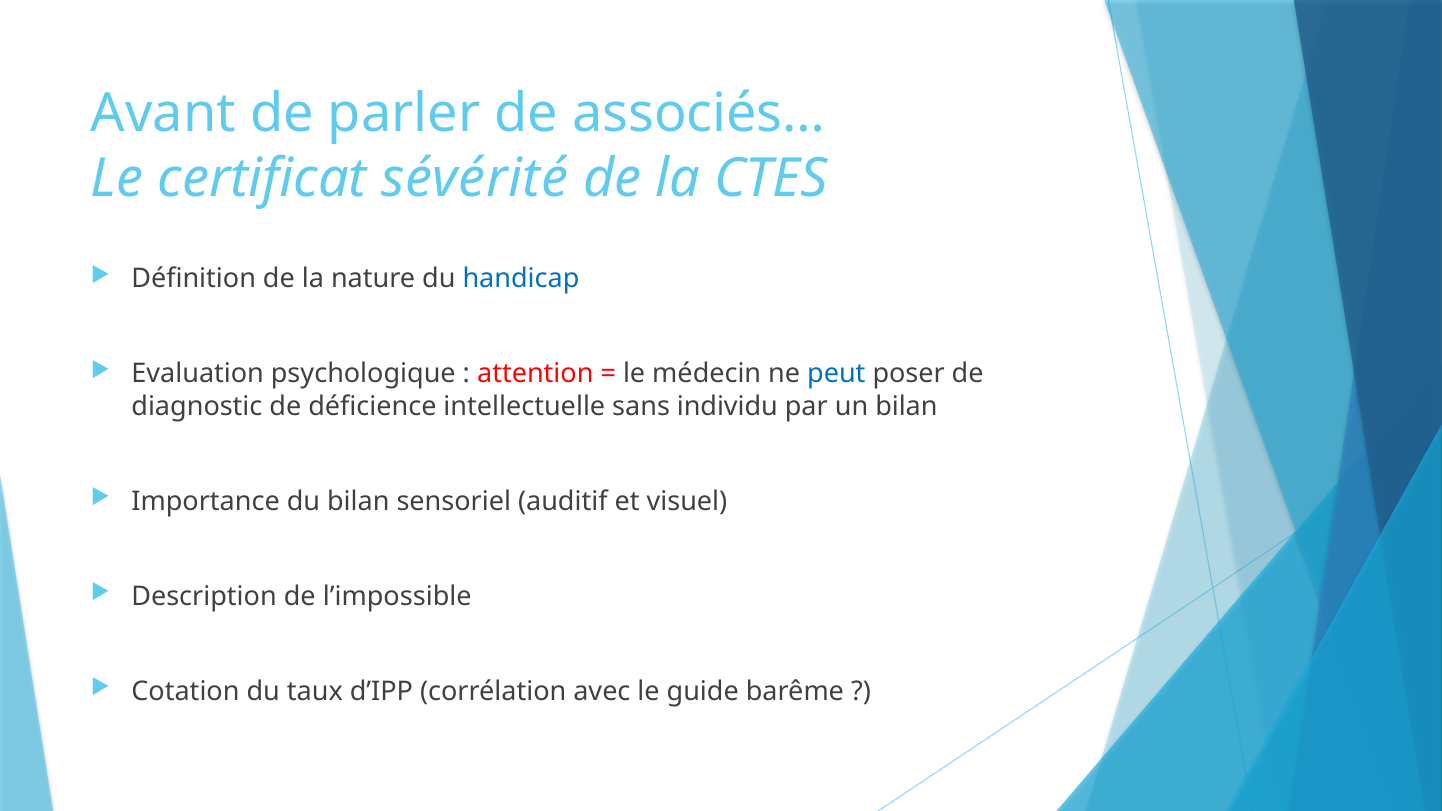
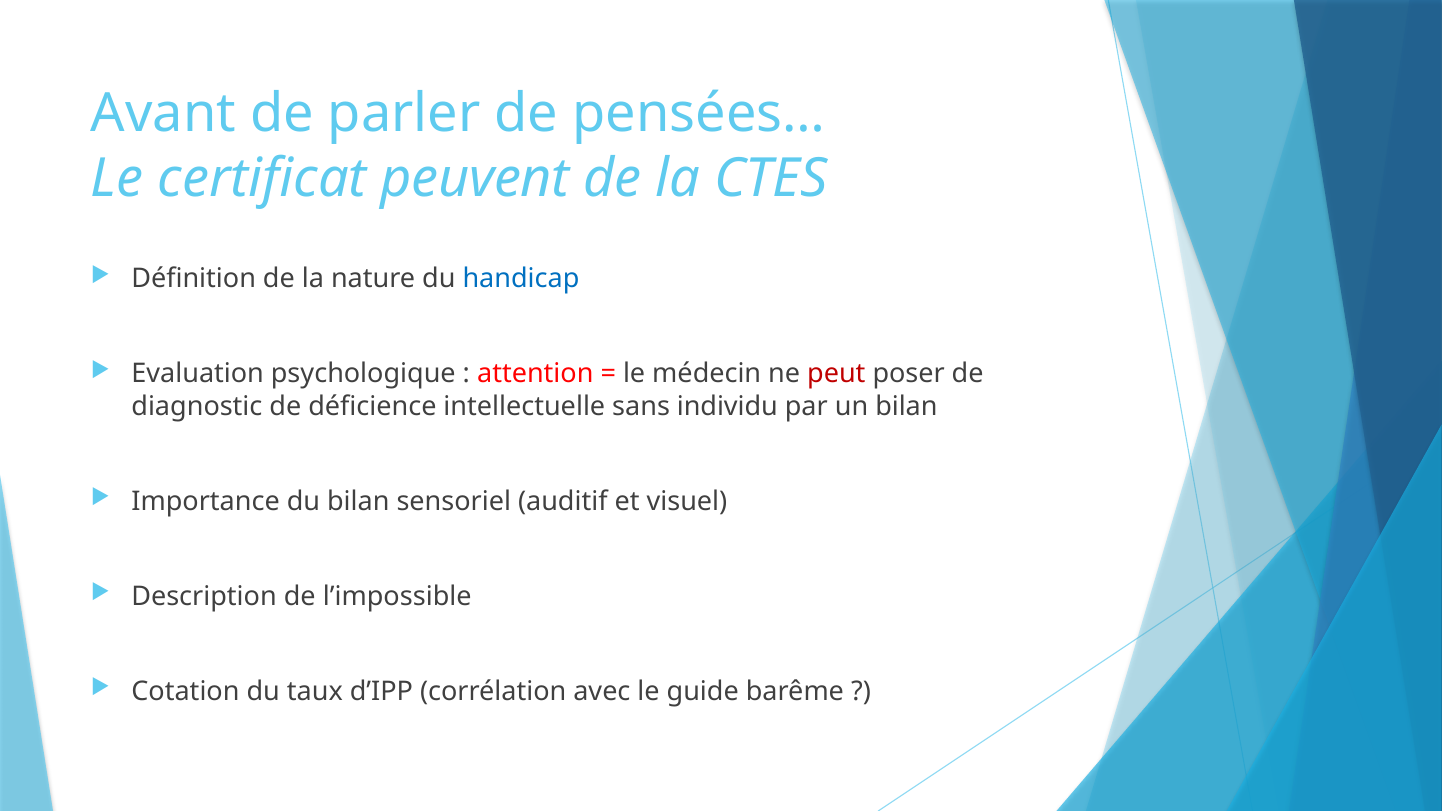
associés…: associés… -> pensées… (699, 114)
sévérité: sévérité -> peuvent (475, 179)
peut colour: blue -> red (836, 374)
